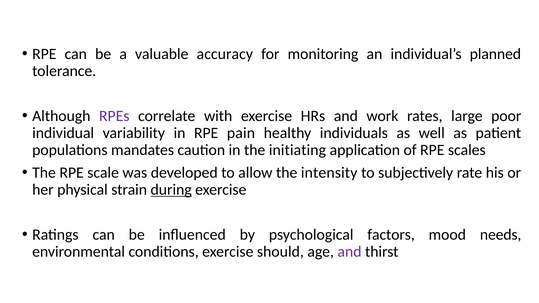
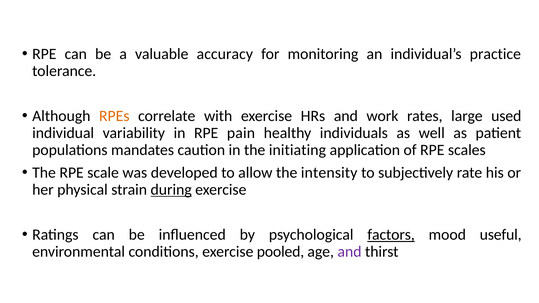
planned: planned -> practice (495, 54)
RPEs colour: purple -> orange (114, 116)
poor: poor -> used (506, 116)
factors underline: none -> present (391, 235)
needs: needs -> useful (501, 235)
should: should -> pooled (280, 252)
